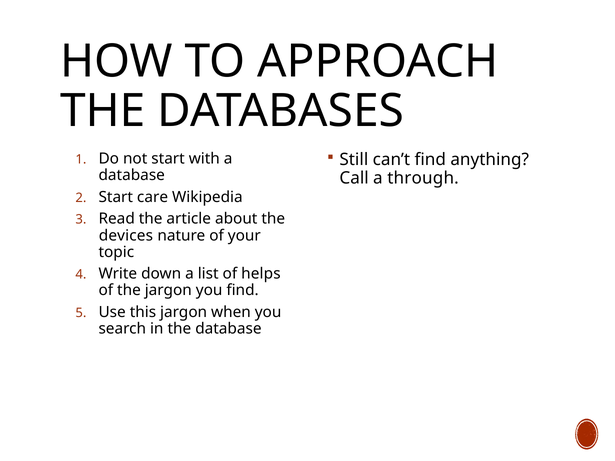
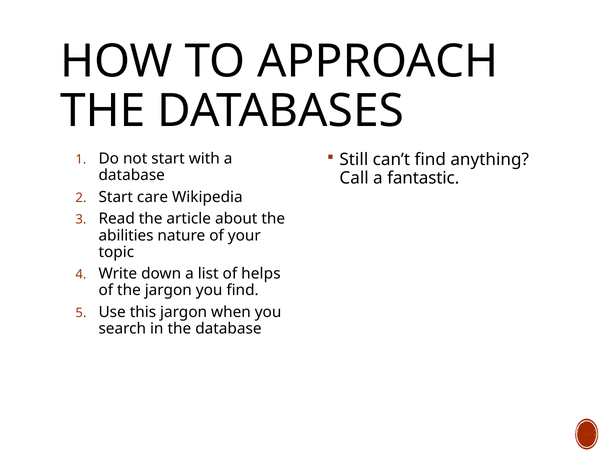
through: through -> fantastic (423, 178)
devices: devices -> abilities (126, 236)
